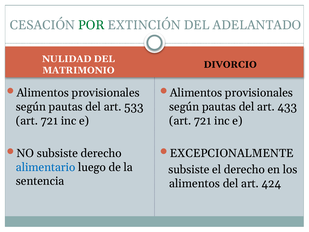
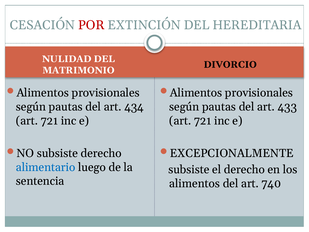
POR colour: green -> red (91, 25)
ADELANTADO: ADELANTADO -> HEREDITARIA (257, 25)
533: 533 -> 434 (134, 107)
424: 424 -> 740 (271, 183)
